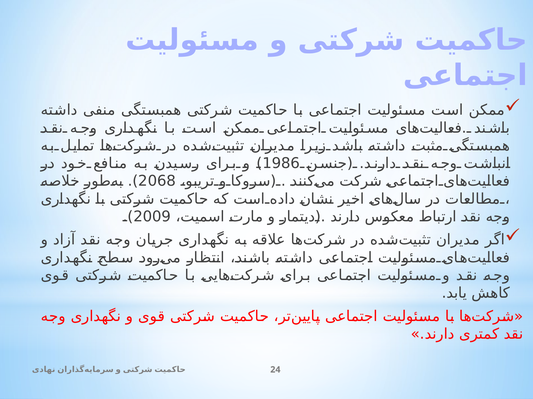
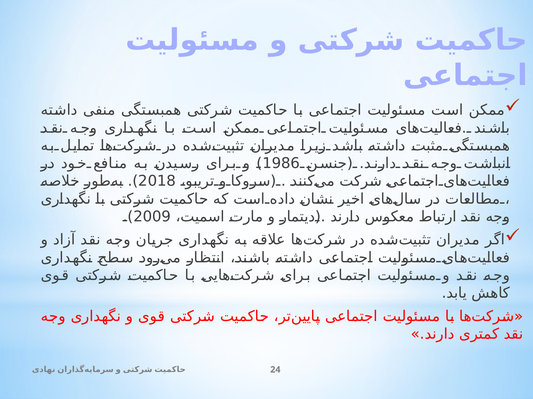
2068: 2068 -> 2018 (157, 181)
